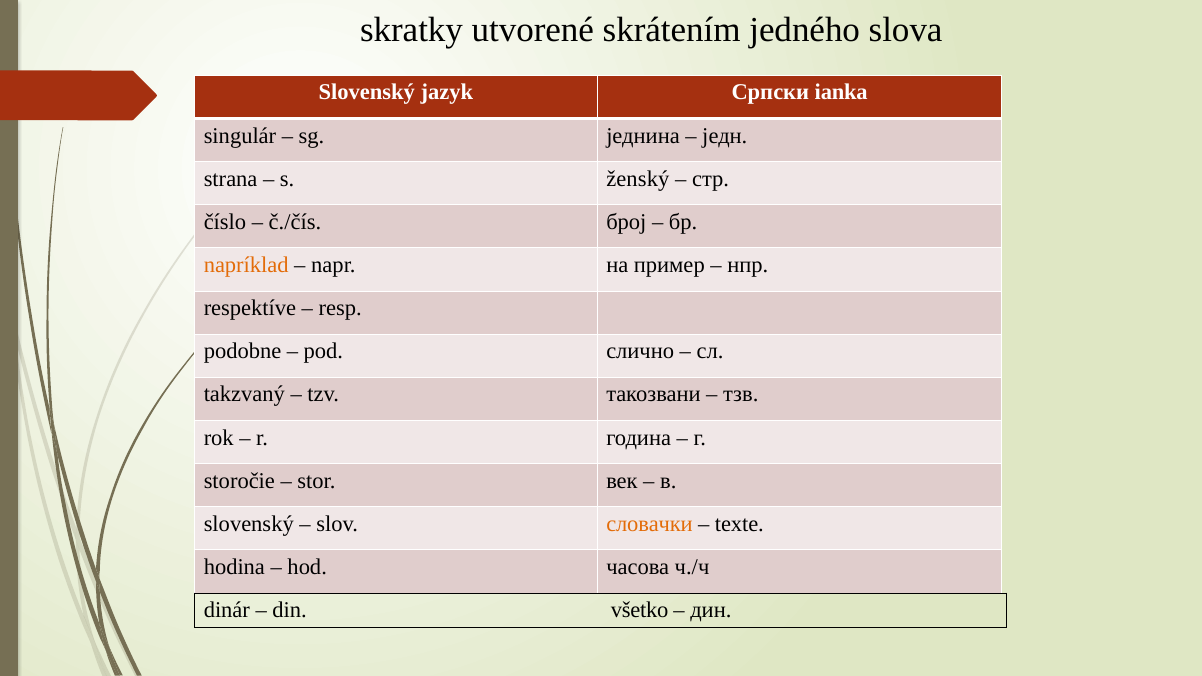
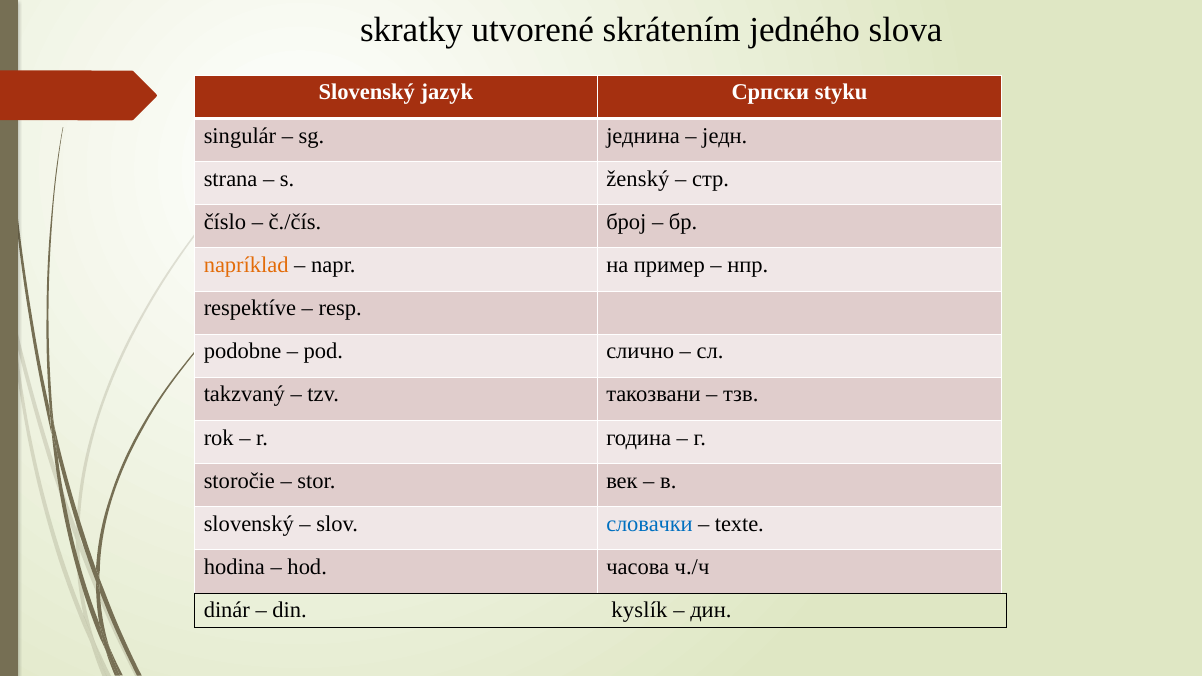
ianka: ianka -> styku (841, 93)
словачки colour: orange -> blue (649, 524)
všetko: všetko -> kyslík (639, 611)
